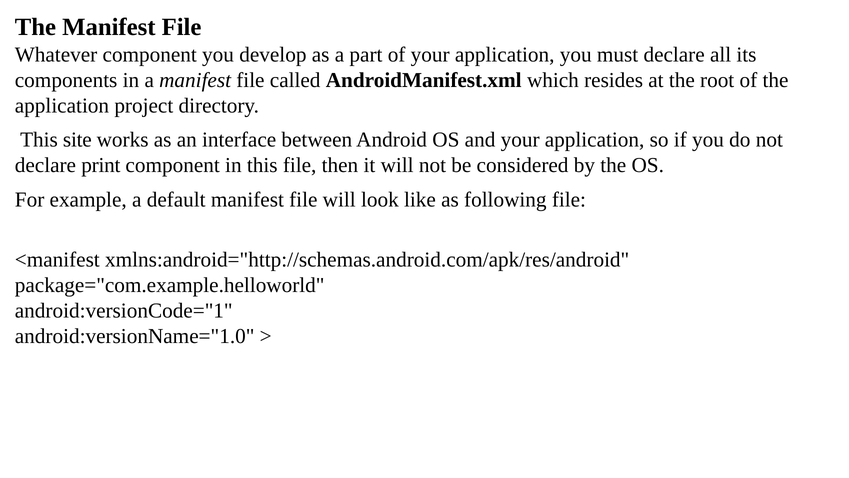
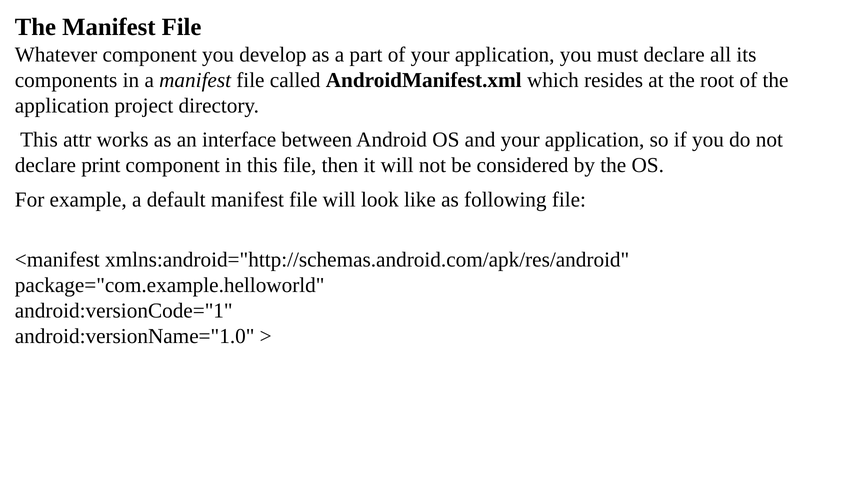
site: site -> attr (77, 140)
